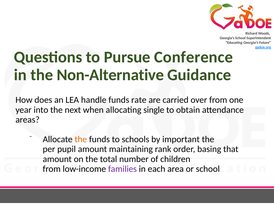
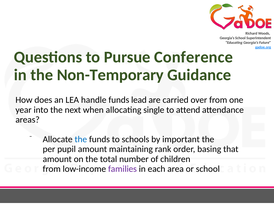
Non-Alternative: Non-Alternative -> Non-Temporary (110, 75)
rate: rate -> lead (139, 100)
obtain: obtain -> attend (188, 110)
the colour: orange -> blue (81, 140)
